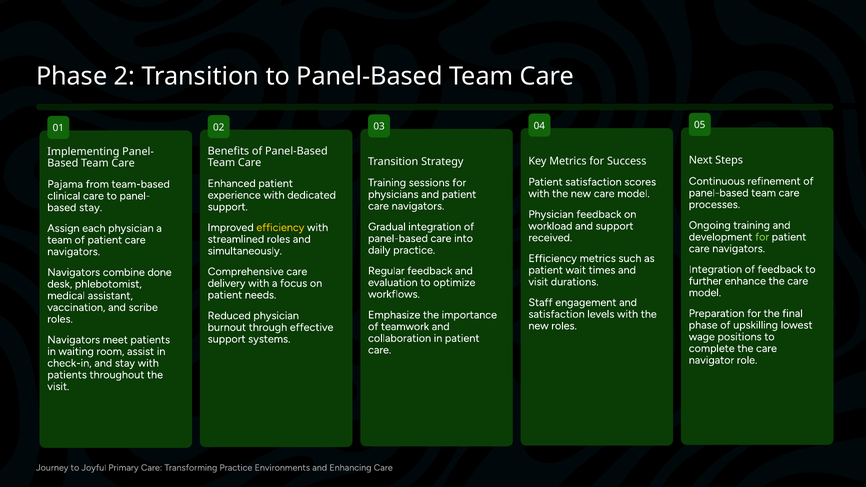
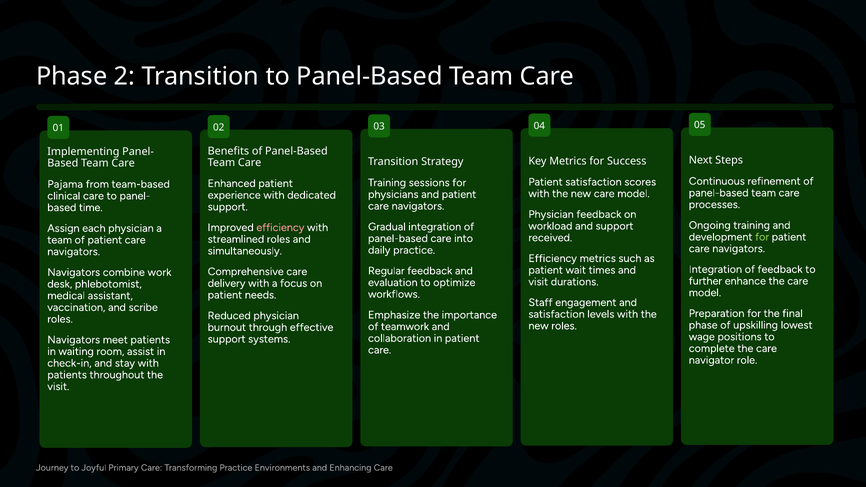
stay: stay -> time (91, 208)
efficiency colour: yellow -> pink (280, 228)
done: done -> work (159, 272)
